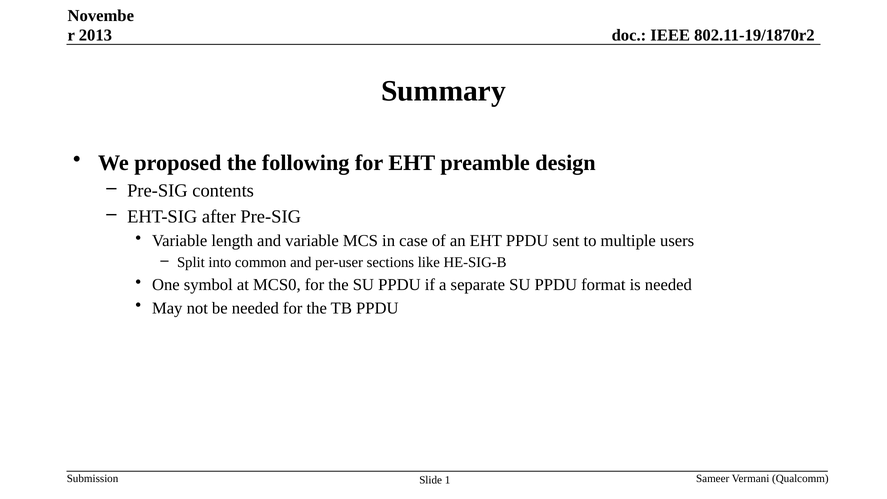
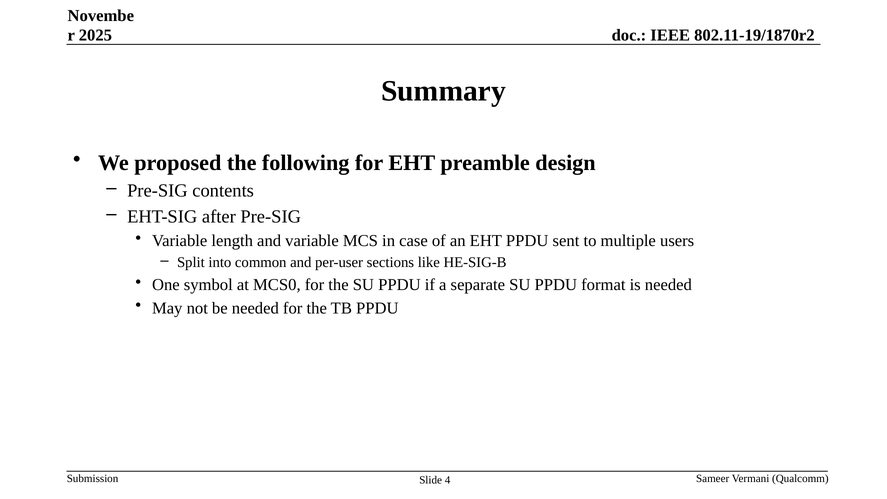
2013: 2013 -> 2025 (95, 35)
1: 1 -> 4 (448, 480)
